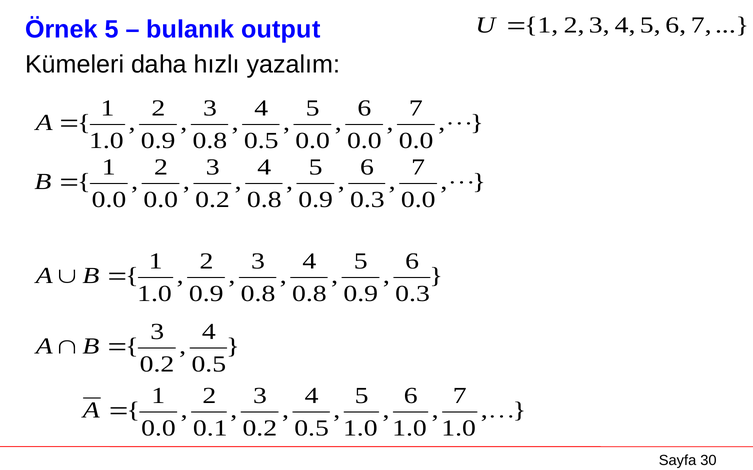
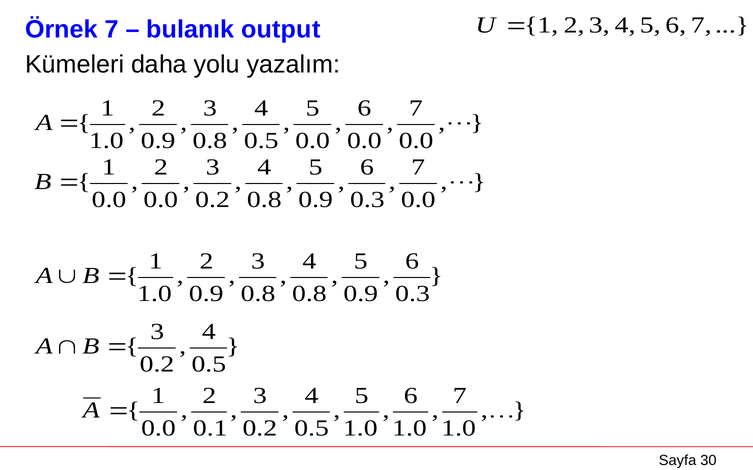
Örnek 5: 5 -> 7 (112, 29)
hızlı: hızlı -> yolu (217, 65)
